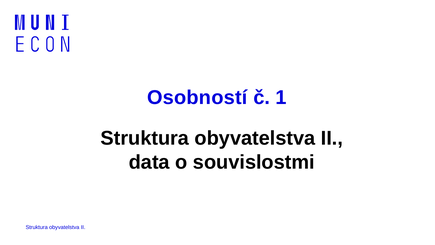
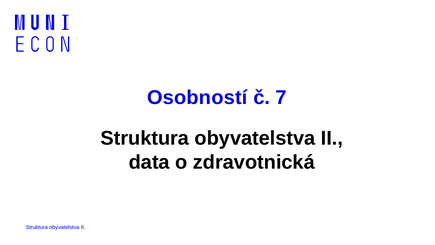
1: 1 -> 7 (281, 97)
souvislostmi: souvislostmi -> zdravotnická (254, 162)
